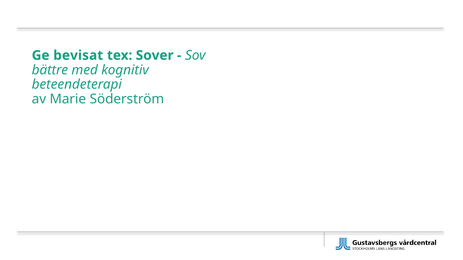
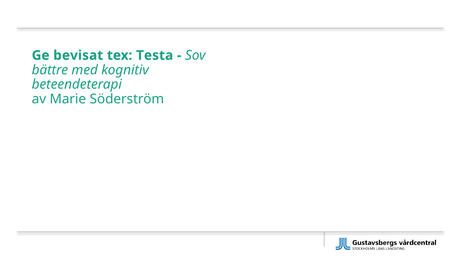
Sover: Sover -> Testa (155, 55)
